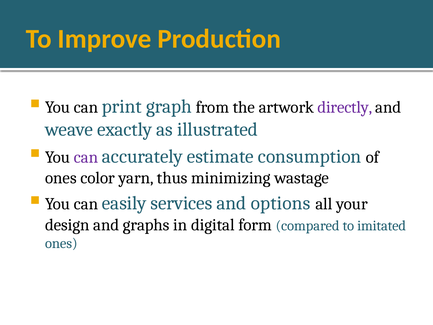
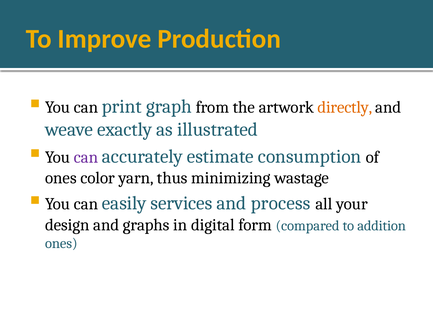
directly colour: purple -> orange (345, 107)
options: options -> process (281, 203)
imitated: imitated -> addition (382, 225)
